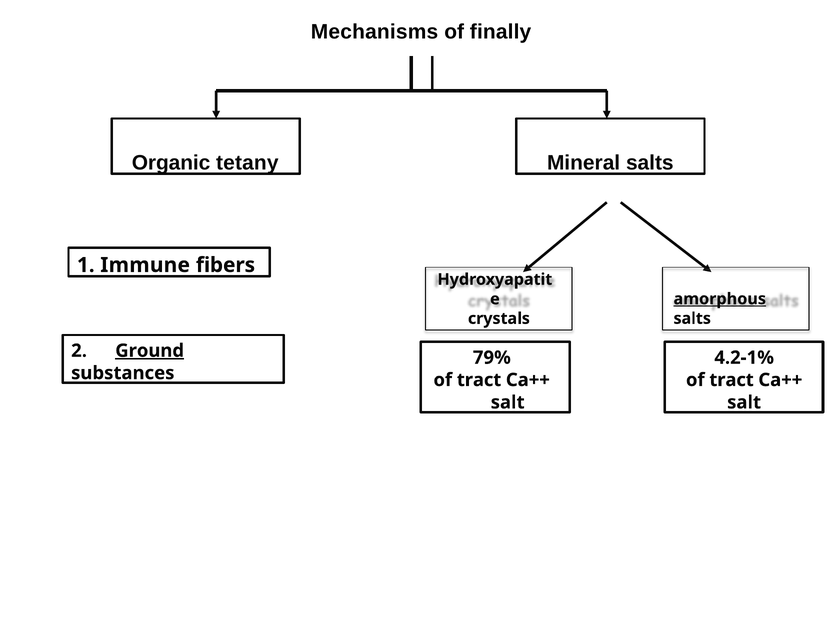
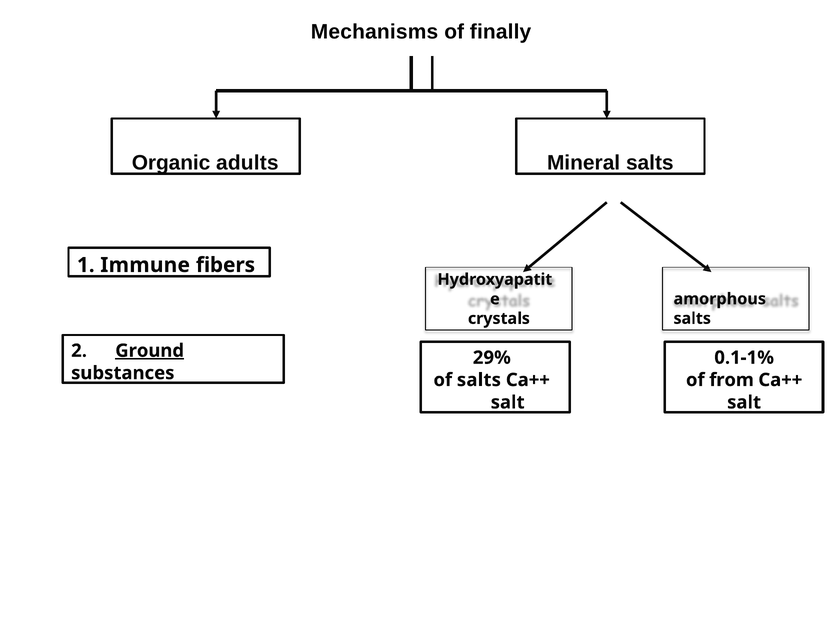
tetany: tetany -> adults (247, 163)
amorphous underline: present -> none (720, 299)
79%: 79% -> 29% (492, 358)
4.2-1%: 4.2-1% -> 0.1-1% (744, 358)
tract: tract -> salts (479, 380)
tract: tract -> from (732, 380)
